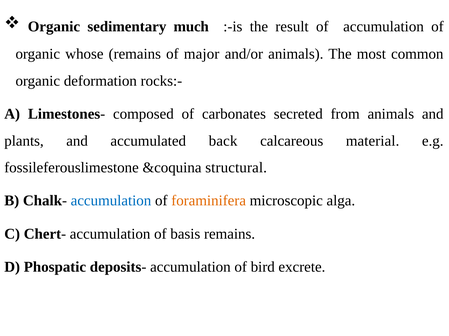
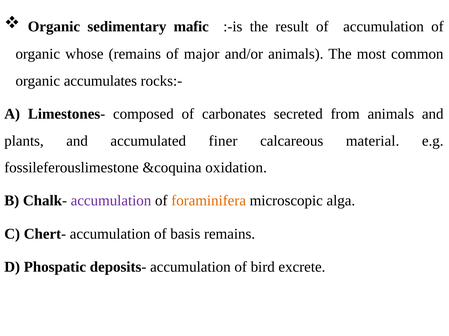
much: much -> mafic (191, 27)
deformation: deformation -> accumulates (100, 81)
back: back -> finer (223, 141)
structural: structural -> oxidation (236, 168)
accumulation colour: blue -> purple (111, 201)
